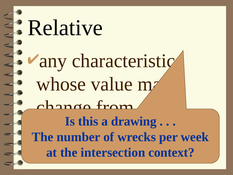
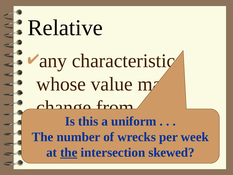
drawing: drawing -> uniform (134, 121)
the underline: none -> present (69, 152)
context: context -> skewed (171, 152)
